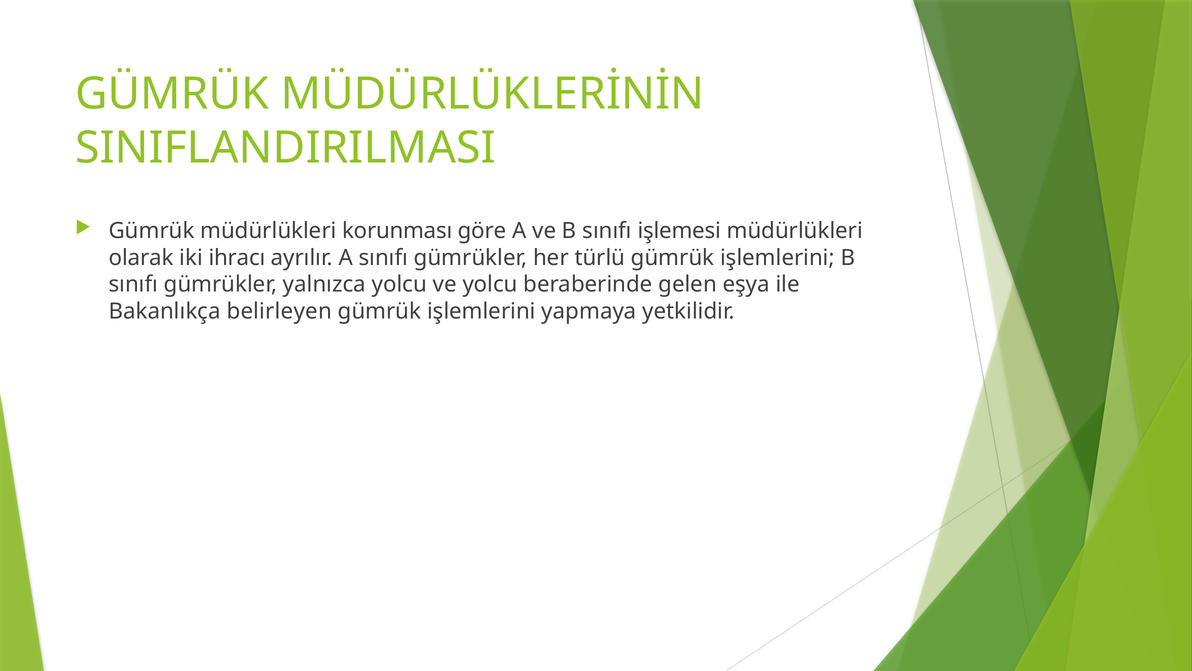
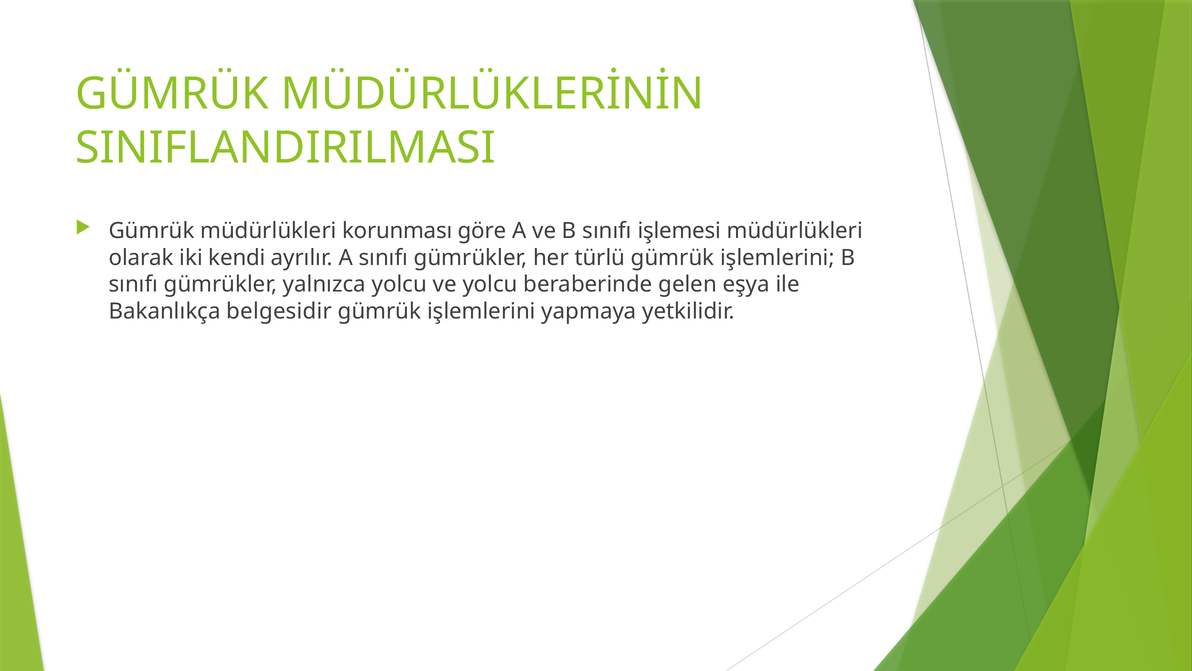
ihracı: ihracı -> kendi (237, 258)
belirleyen: belirleyen -> belgesidir (279, 311)
